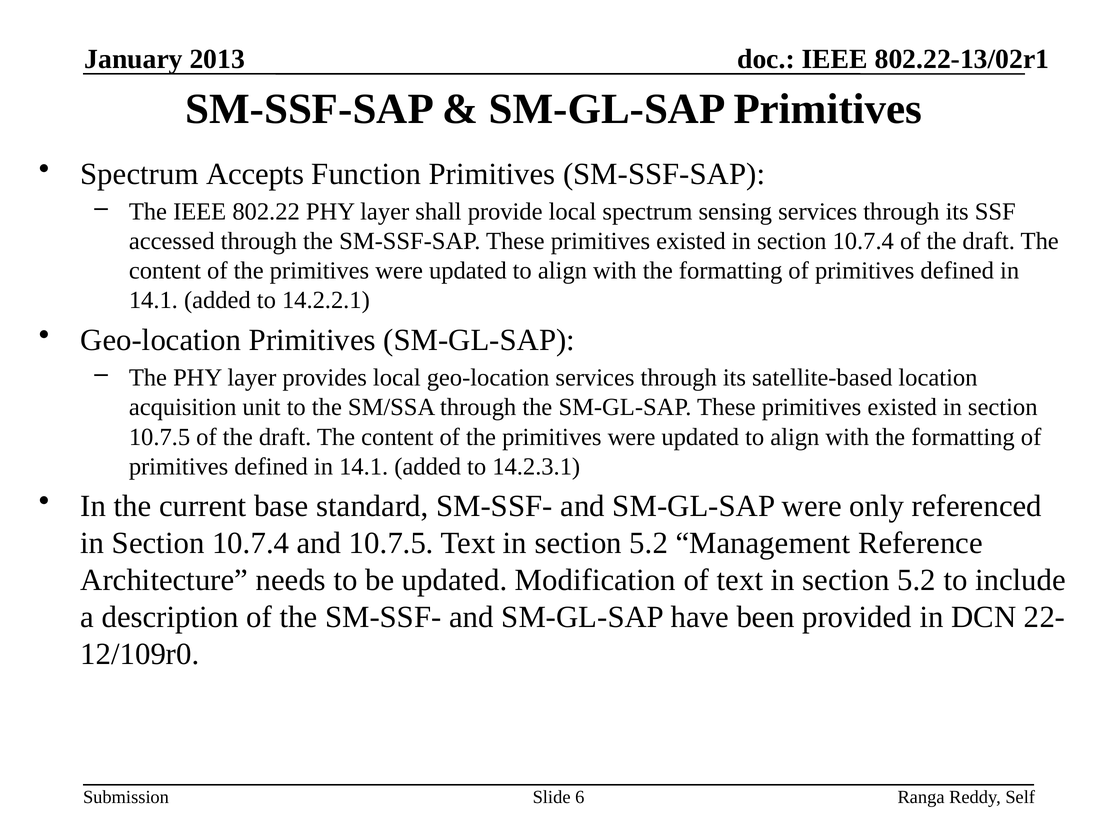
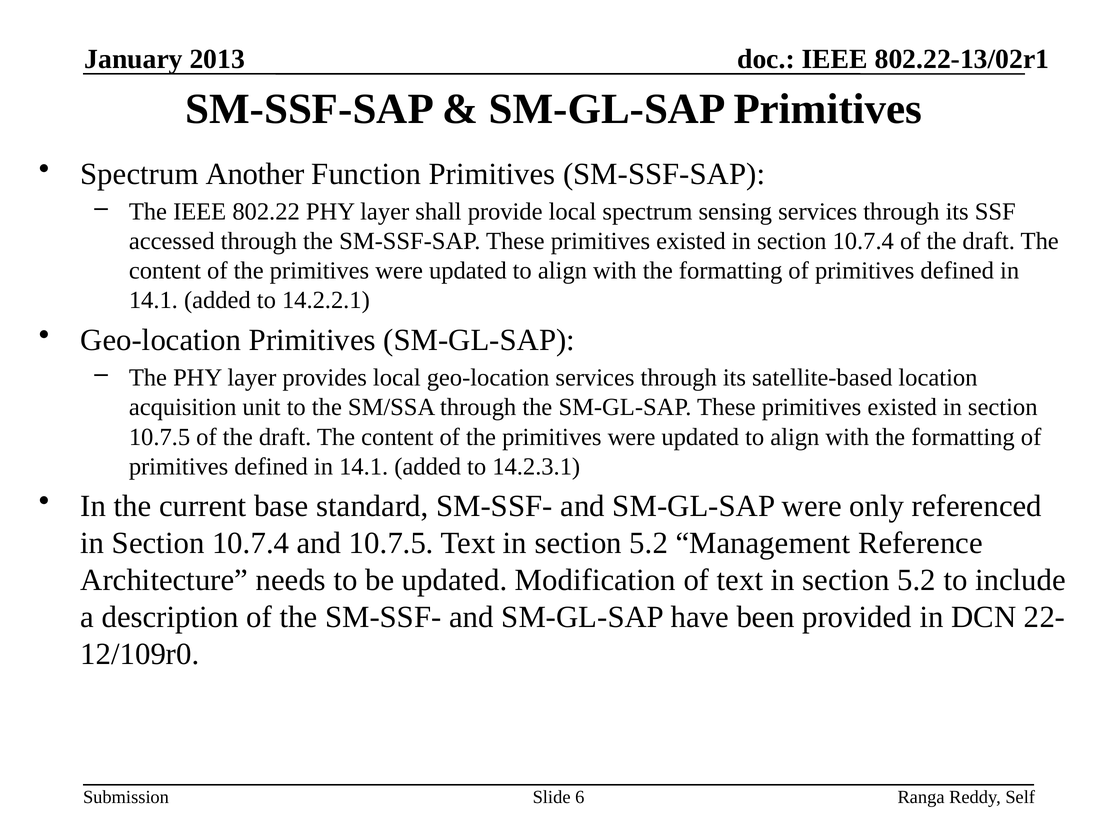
Accepts: Accepts -> Another (255, 174)
